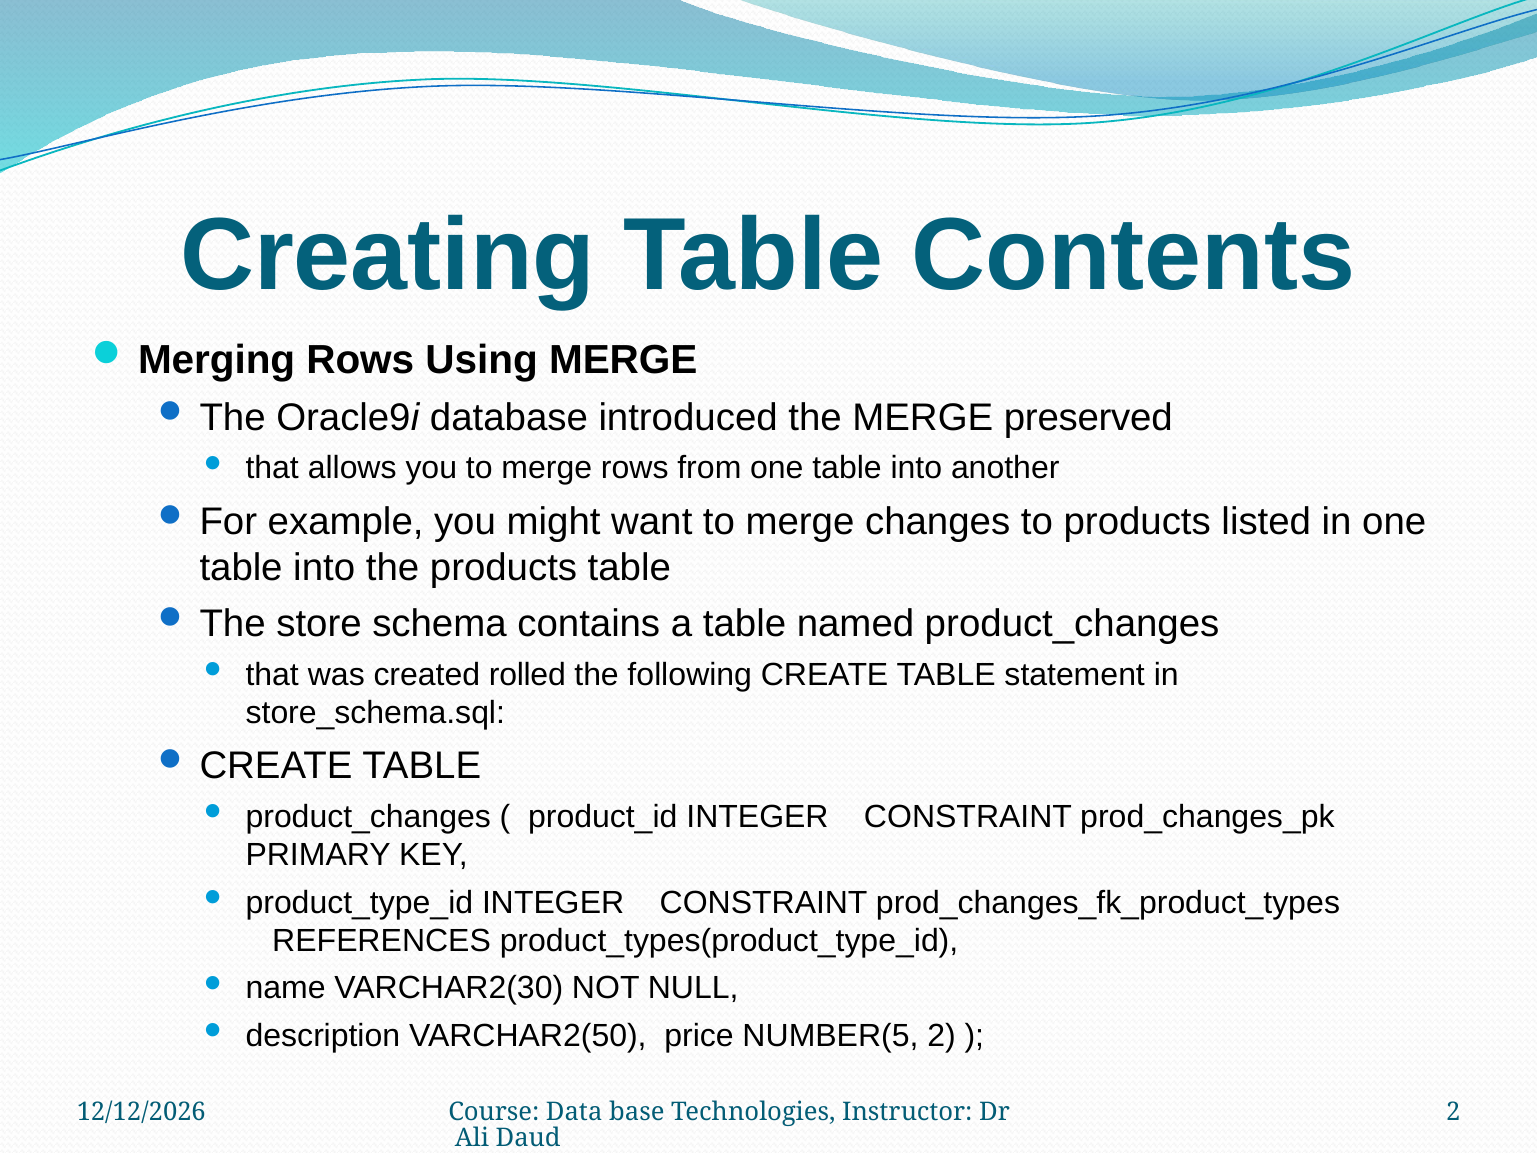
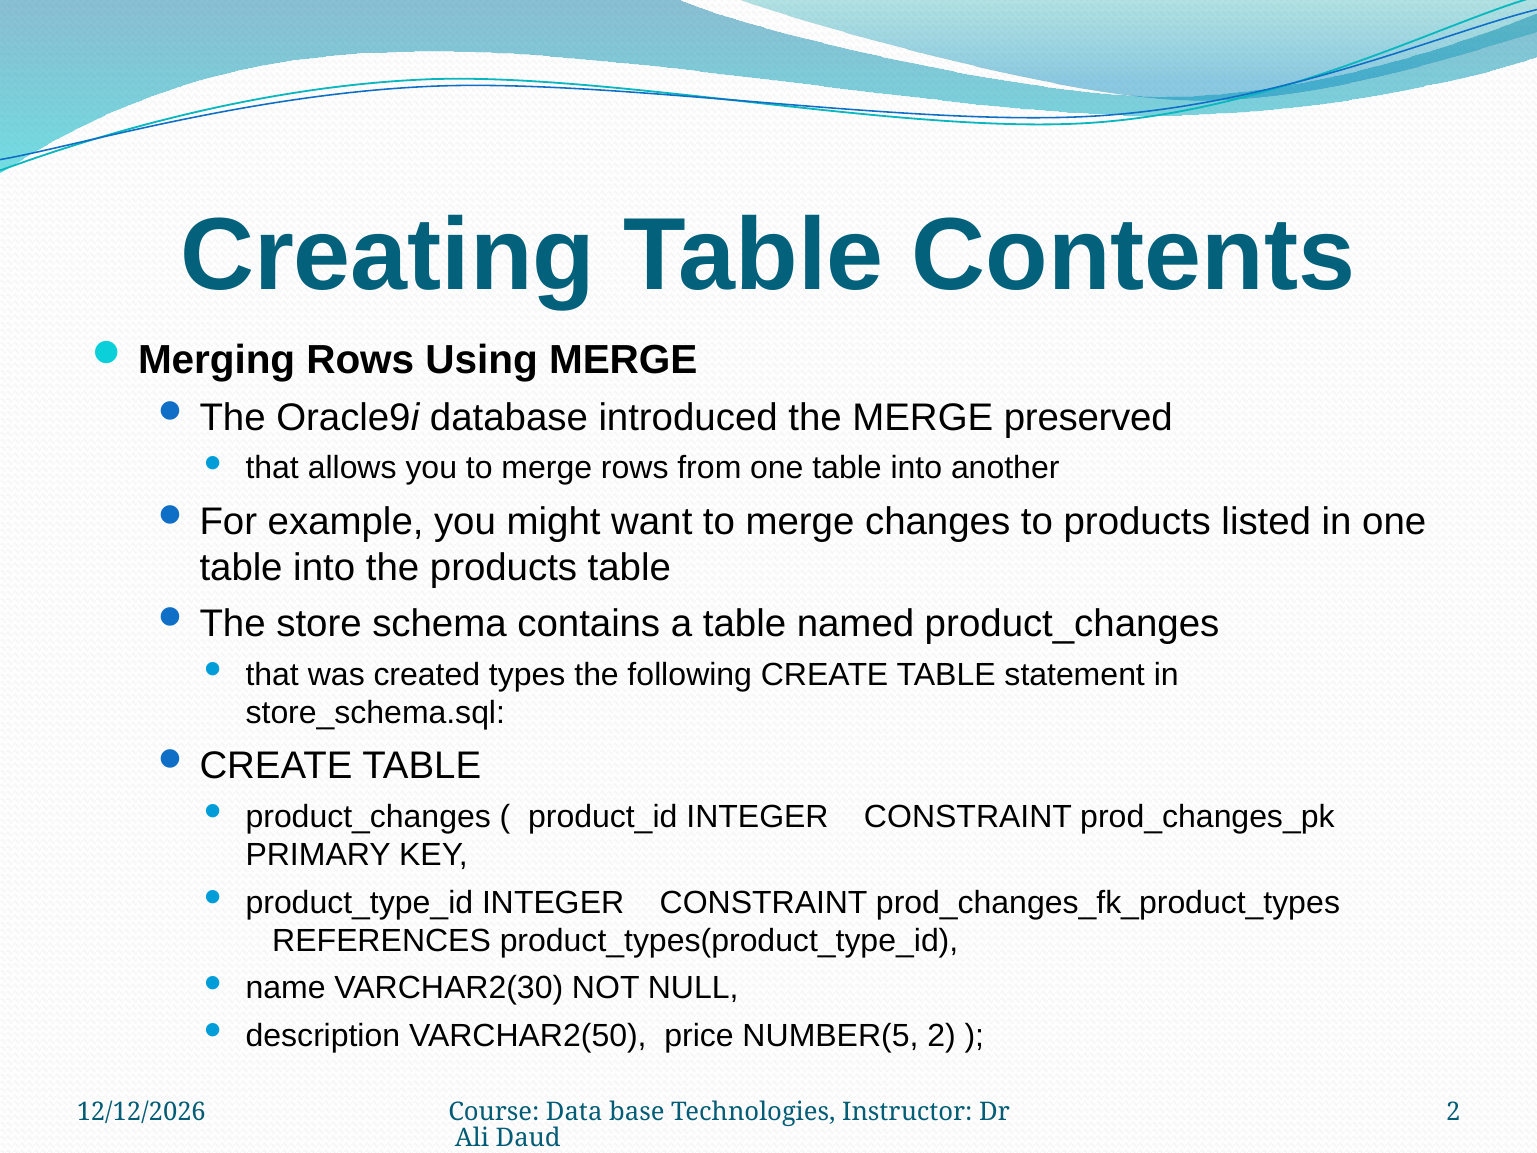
rolled: rolled -> types (527, 674)
